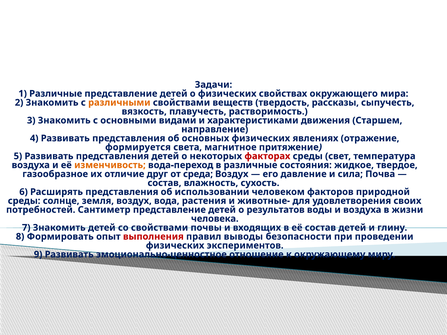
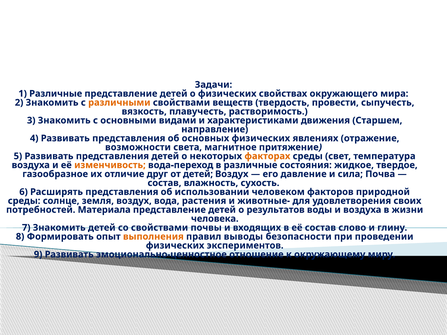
рассказы: рассказы -> провести (335, 103)
формируется: формируется -> возможности (138, 147)
факторах colour: red -> orange (267, 156)
от среда: среда -> детей (198, 174)
Сантиметр: Сантиметр -> Материала (104, 210)
состав детей: детей -> слово (352, 228)
выполнения colour: red -> orange (153, 237)
